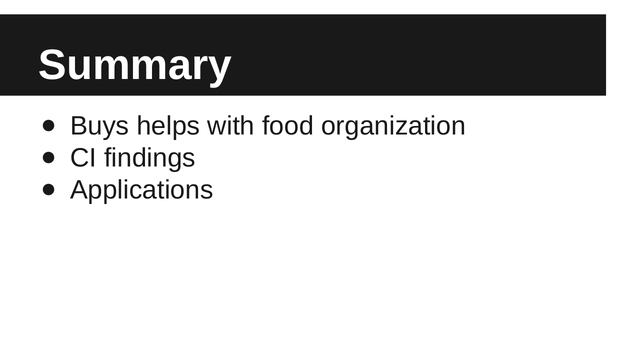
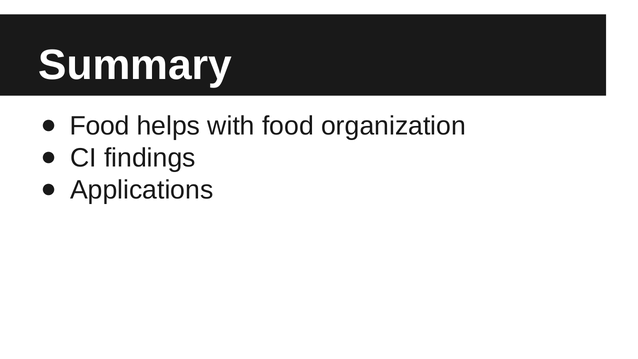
Buys: Buys -> Food (100, 126)
